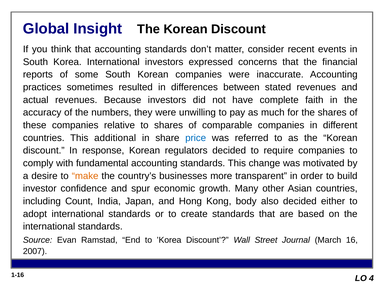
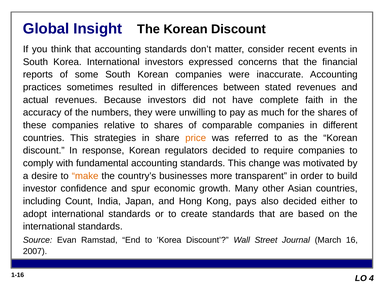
additional: additional -> strategies (115, 138)
price colour: blue -> orange (196, 138)
body: body -> pays (246, 201)
